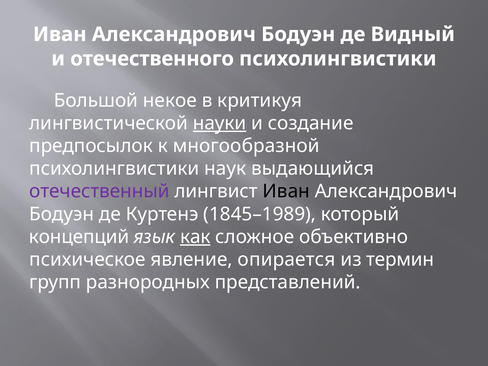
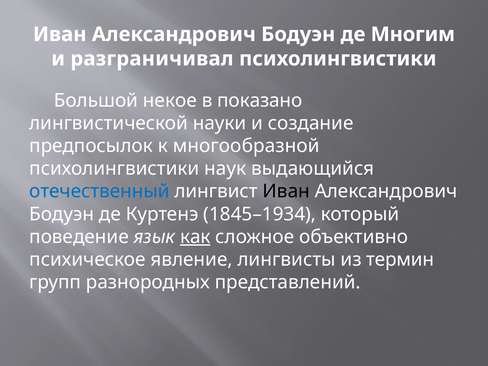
Видный: Видный -> Многим (413, 34)
отечественного: отечественного -> разграничивал (152, 59)
критикуя: критикуя -> показано (260, 100)
науки underline: present -> none (220, 123)
отечественный colour: purple -> blue (99, 191)
1845–1989: 1845–1989 -> 1845–1934 (260, 214)
концепций: концепций -> поведение (79, 237)
опирается: опирается -> лингвисты (287, 260)
